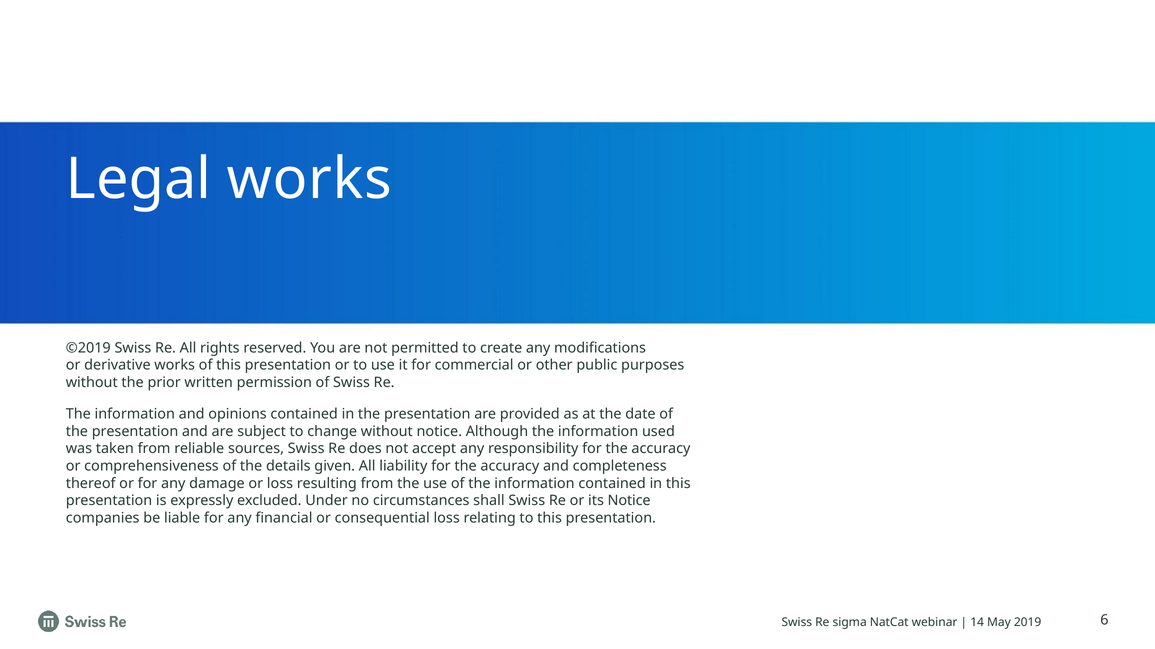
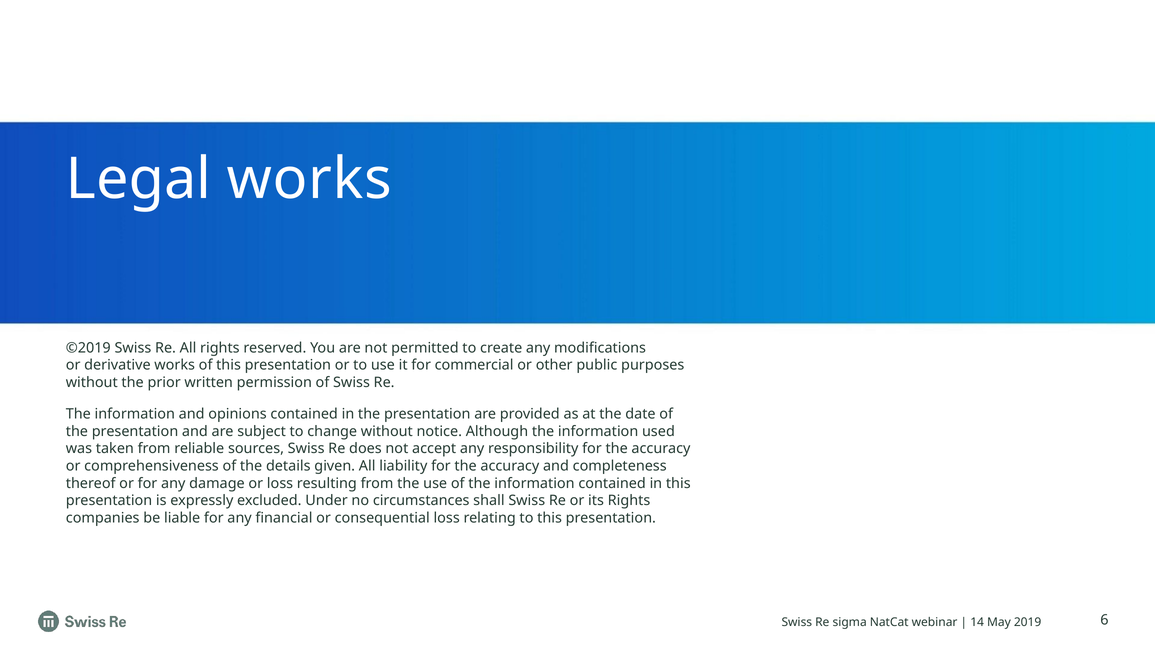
its Notice: Notice -> Rights (629, 501)
